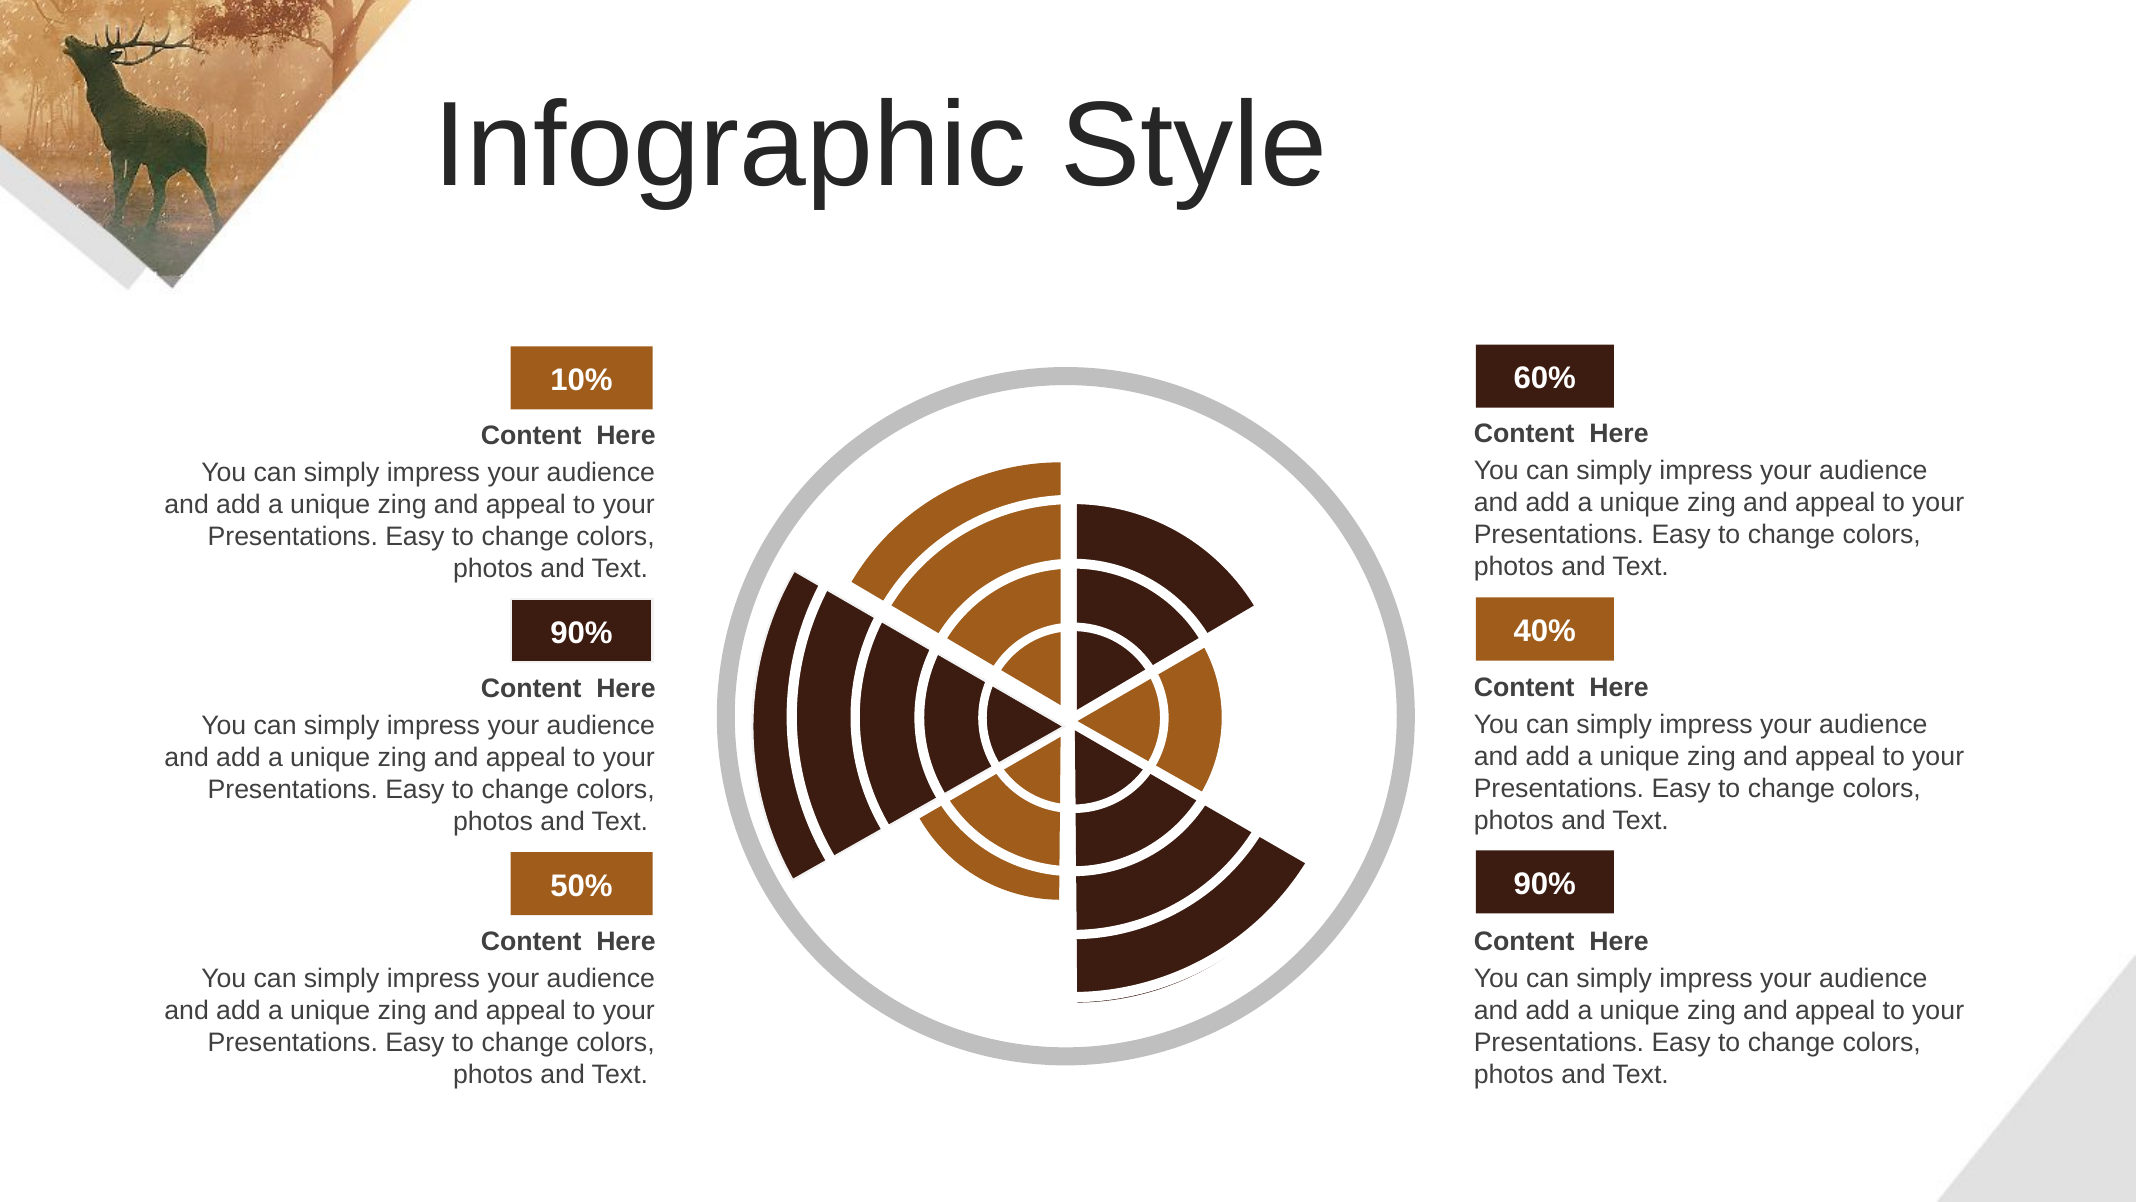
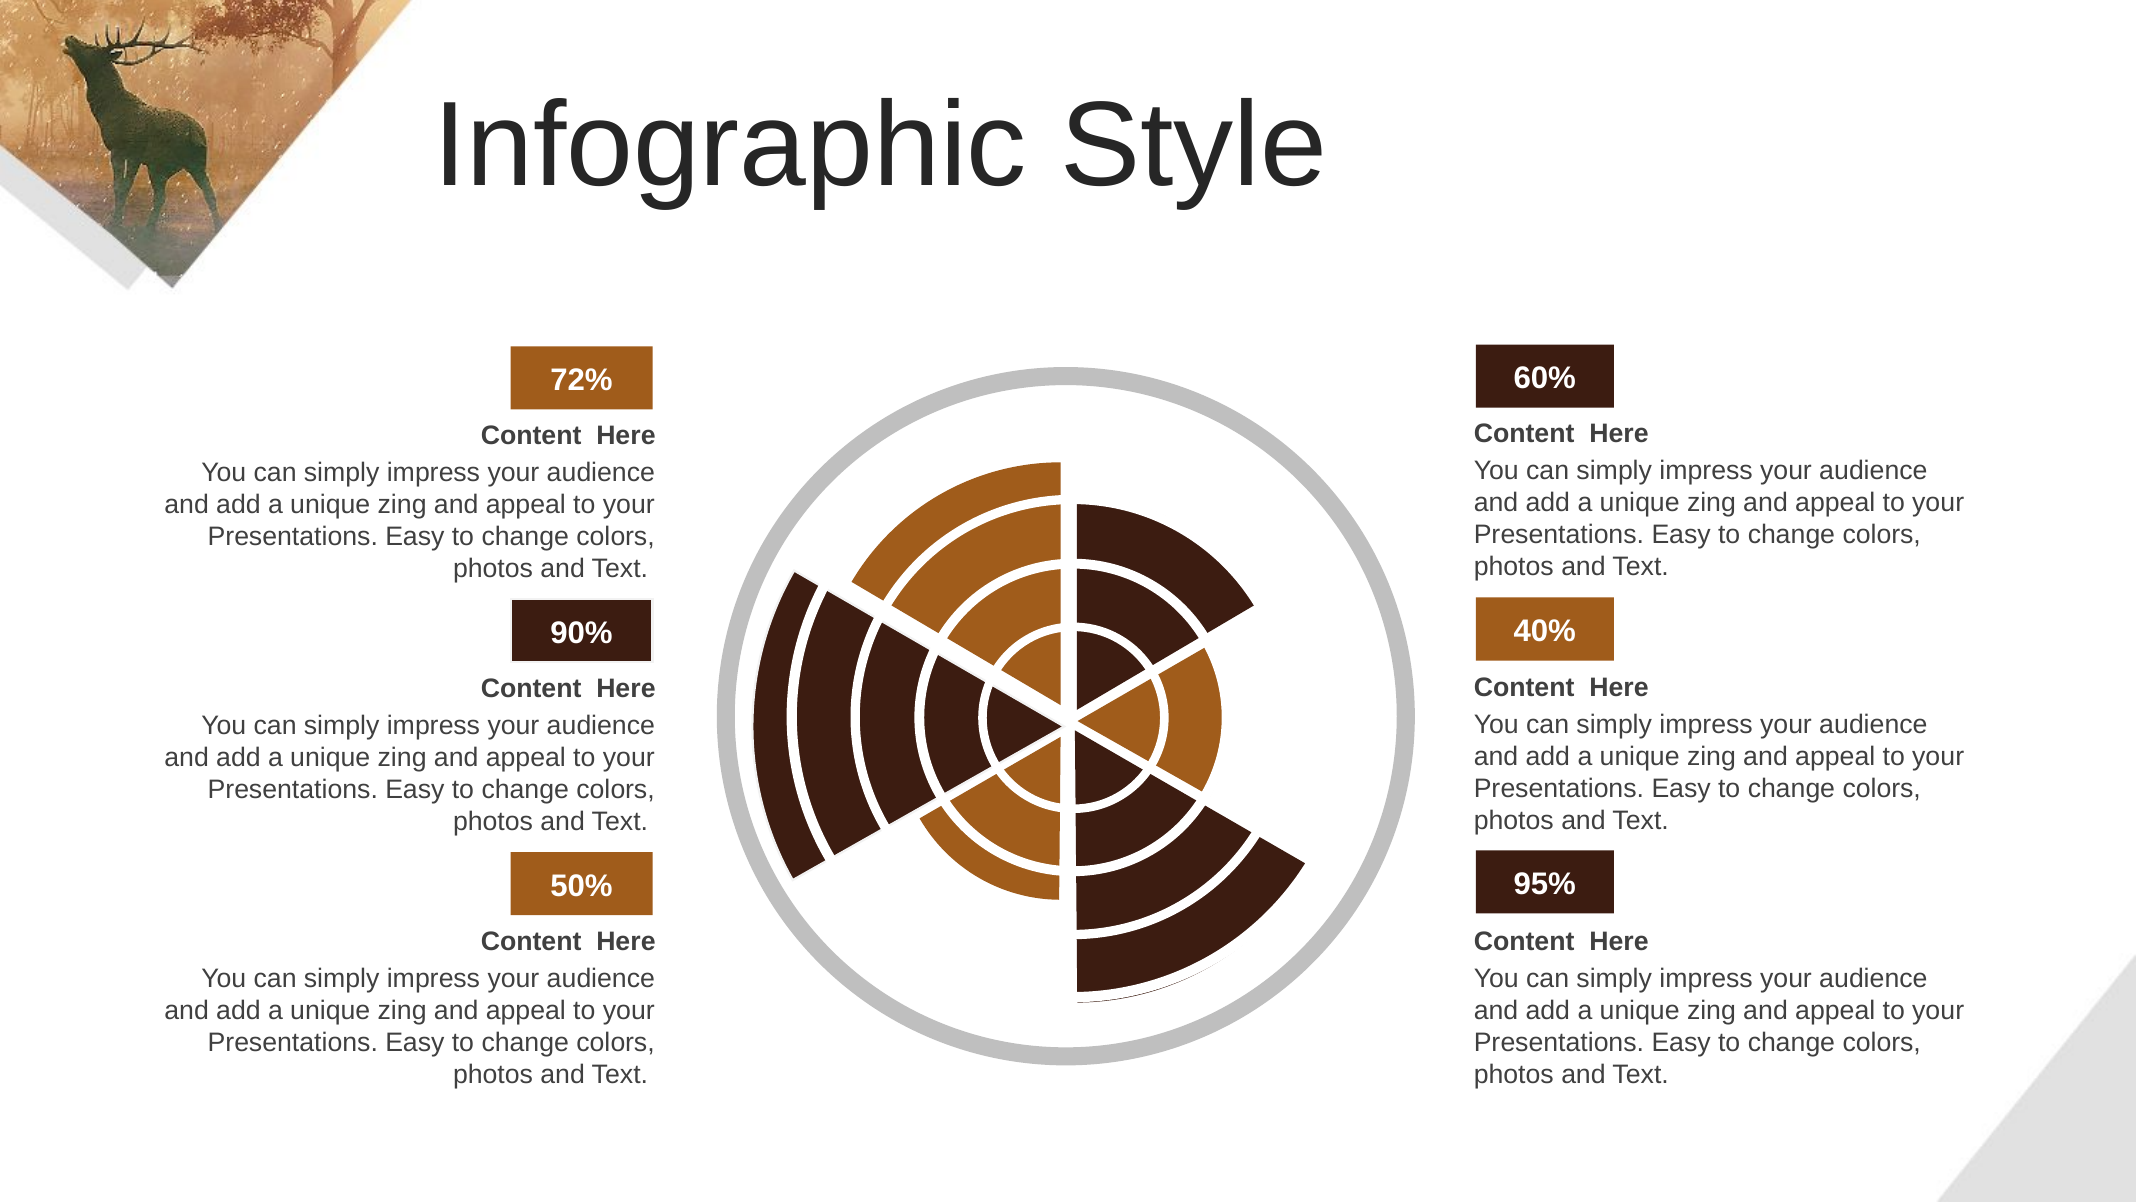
10%: 10% -> 72% (582, 380)
50% 90%: 90% -> 95% (1545, 884)
